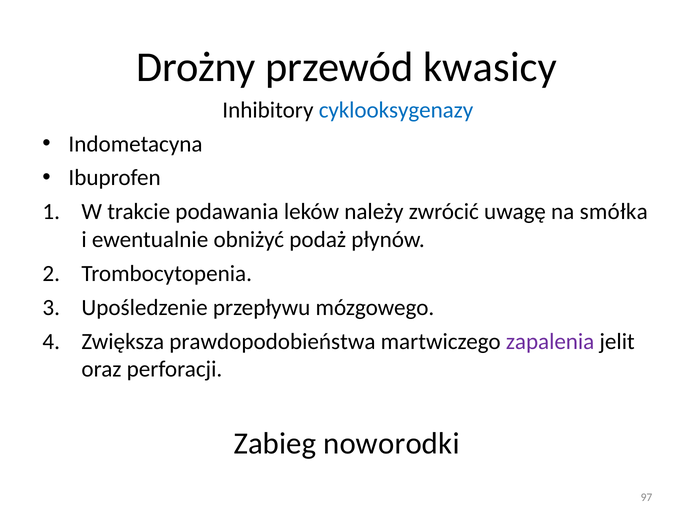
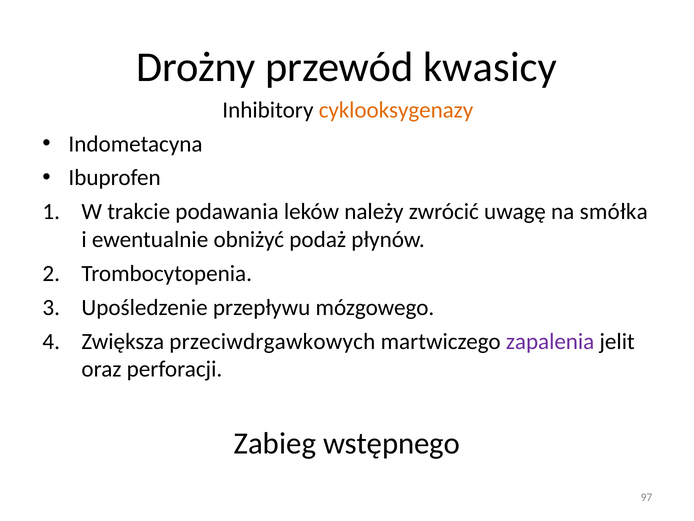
cyklooksygenazy colour: blue -> orange (396, 110)
prawdopodobieństwa: prawdopodobieństwa -> przeciwdrgawkowych (272, 341)
noworodki: noworodki -> wstępnego (392, 443)
